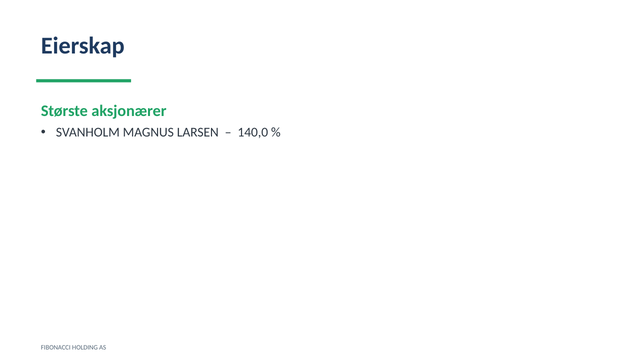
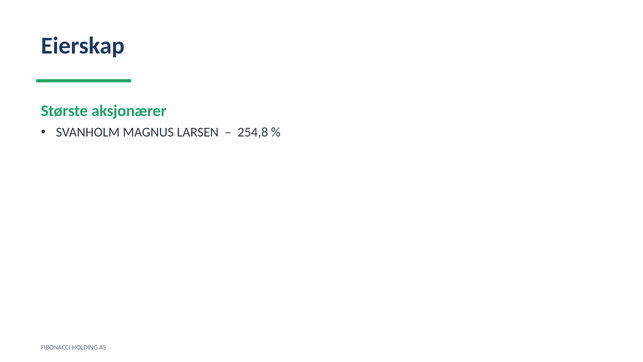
140,0: 140,0 -> 254,8 (253, 132)
